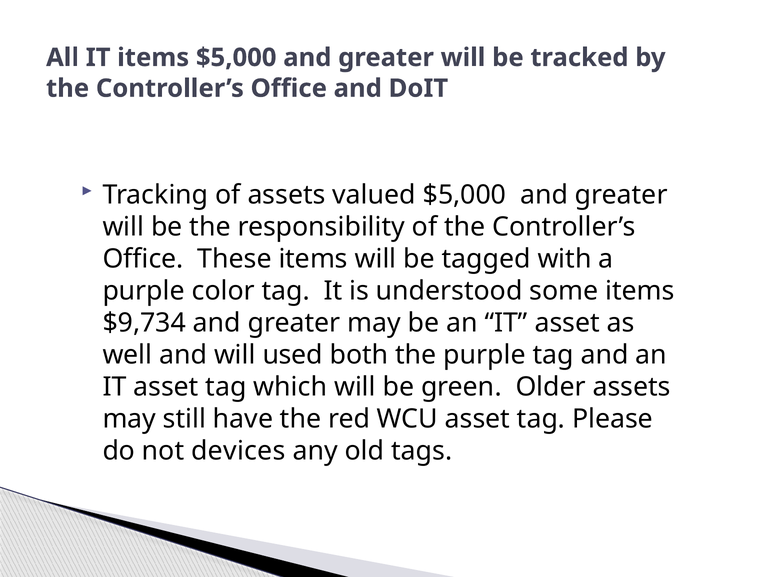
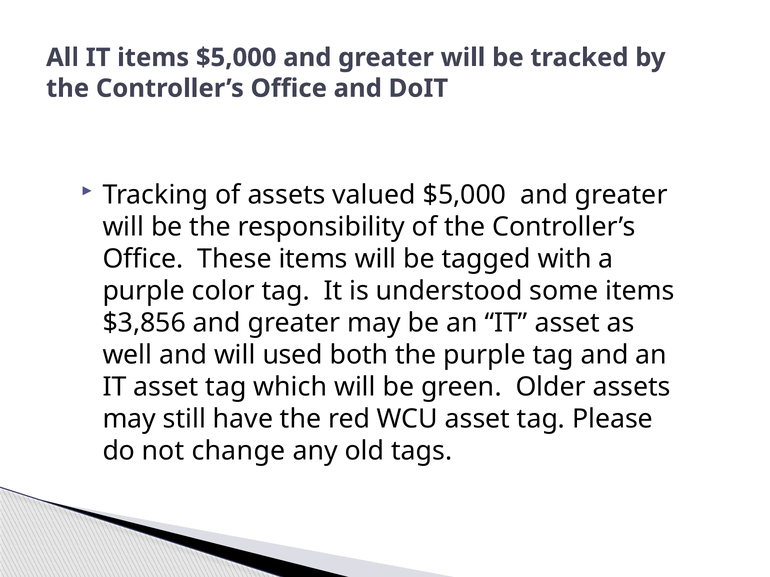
$9,734: $9,734 -> $3,856 (144, 323)
devices: devices -> change (238, 452)
